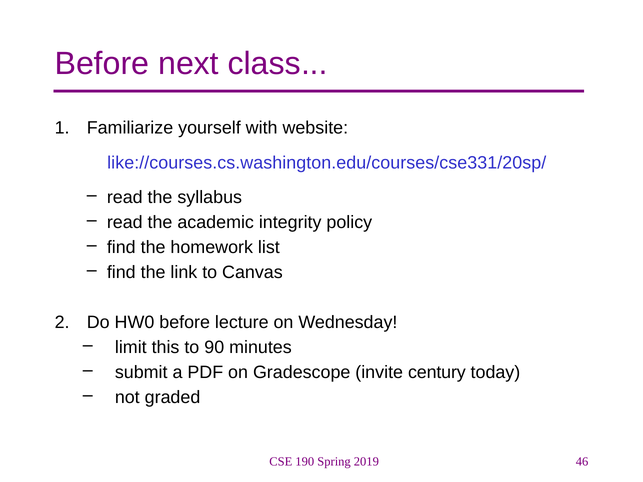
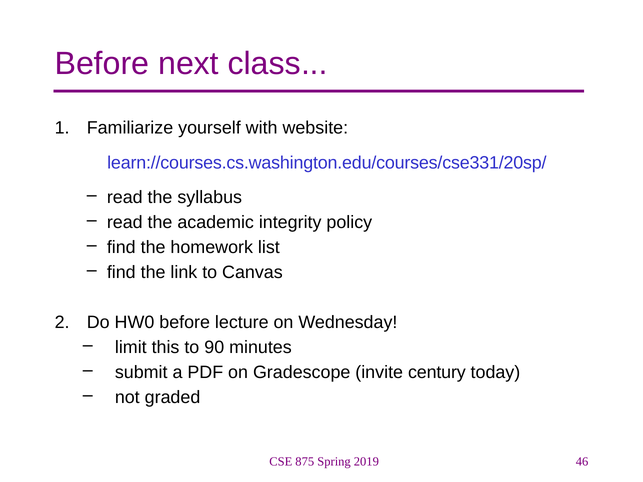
like://courses.cs.washington.edu/courses/cse331/20sp/: like://courses.cs.washington.edu/courses/cse331/20sp/ -> learn://courses.cs.washington.edu/courses/cse331/20sp/ (327, 163)
190: 190 -> 875 (305, 462)
